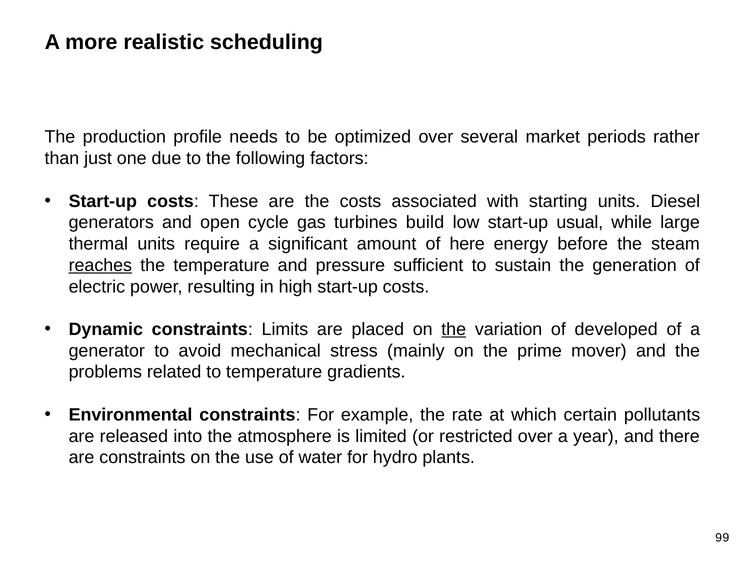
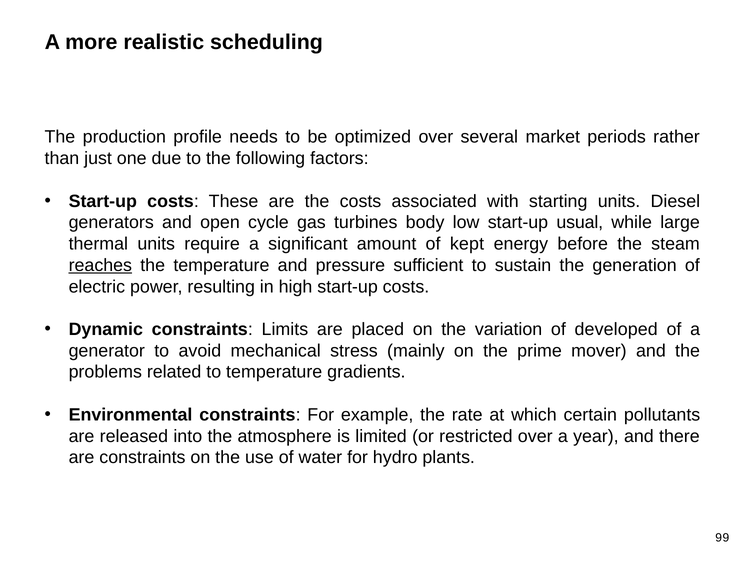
build: build -> body (425, 223)
here: here -> kept (467, 244)
the underline: present -> none (454, 330)
